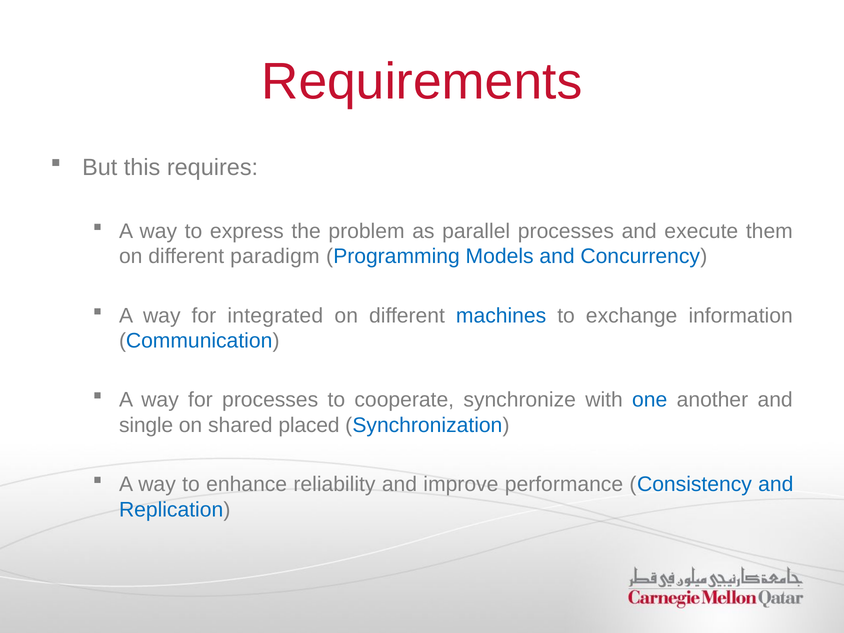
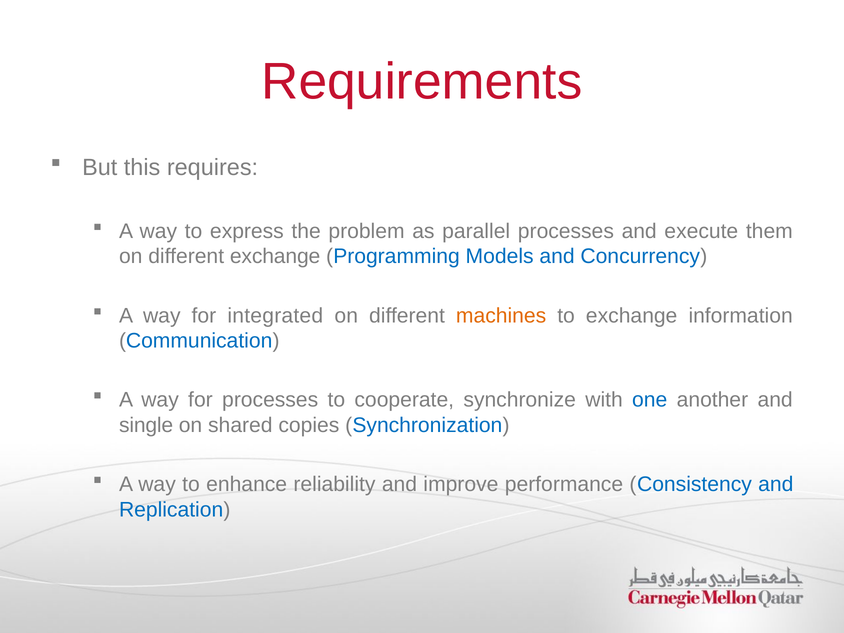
different paradigm: paradigm -> exchange (275, 256)
machines colour: blue -> orange (501, 316)
placed: placed -> copies (309, 425)
